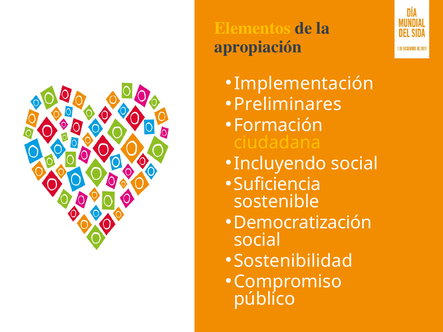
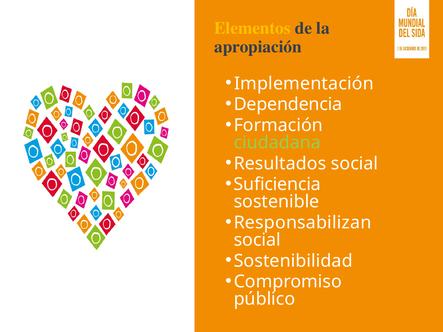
Preliminares: Preliminares -> Dependencia (288, 104)
ciudadana colour: yellow -> light green (277, 143)
Incluyendo: Incluyendo -> Resultados (280, 164)
Democratización: Democratización -> Responsabilizan (303, 223)
